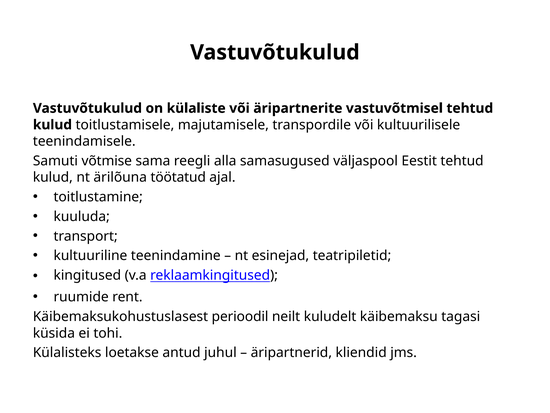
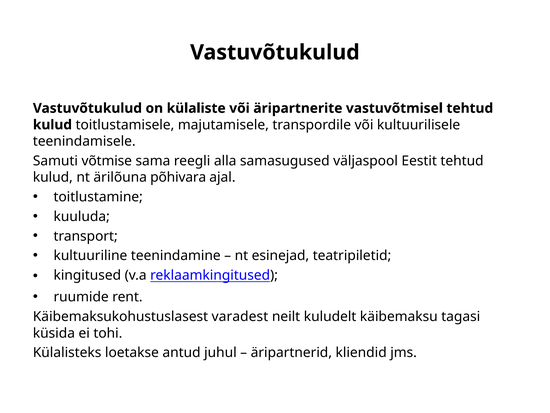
töötatud: töötatud -> põhivara (178, 177)
perioodil: perioodil -> varadest (240, 316)
